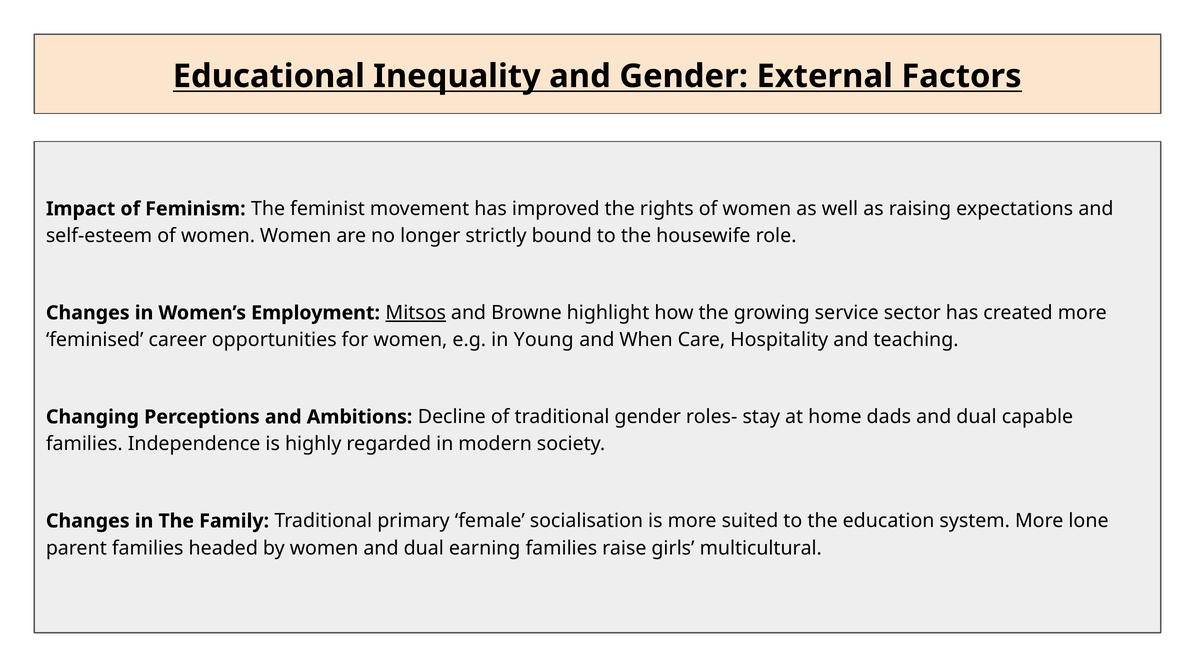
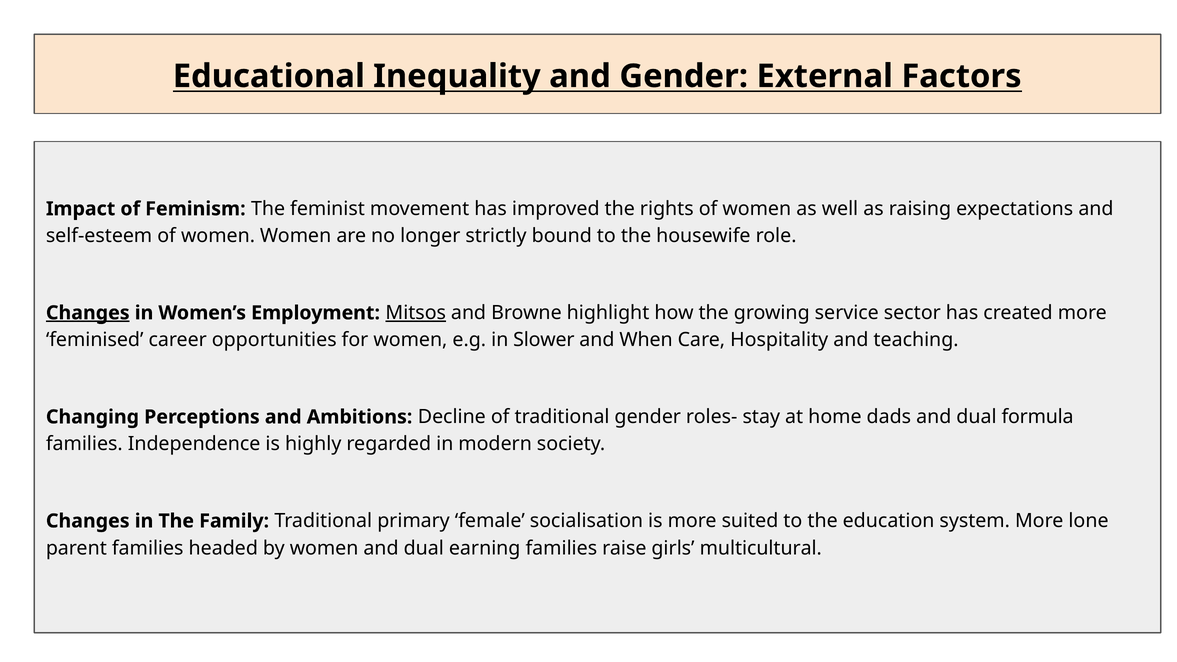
Changes underline: none -> present (88, 313)
Young: Young -> Slower (544, 340)
capable: capable -> formula (1038, 417)
